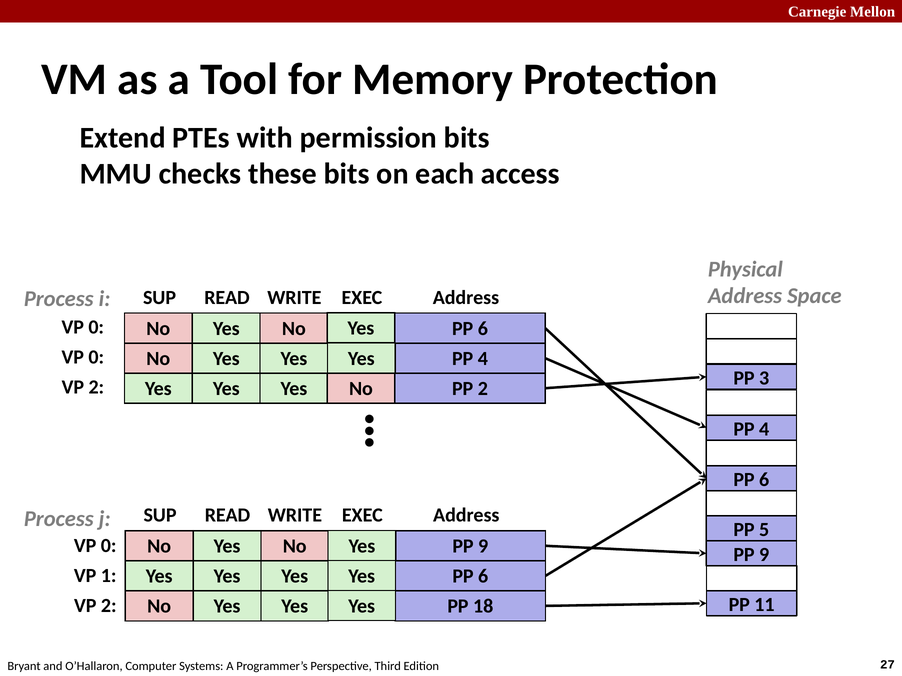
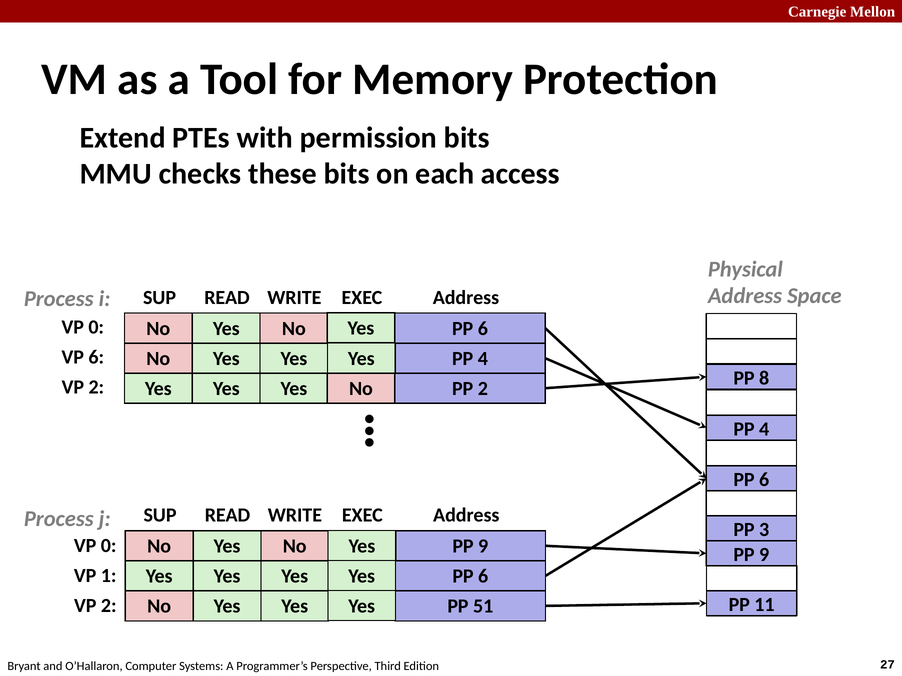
0: 0 -> 6 (96, 358)
3: 3 -> 8 (764, 378)
5: 5 -> 3 (764, 530)
18: 18 -> 51 (483, 607)
